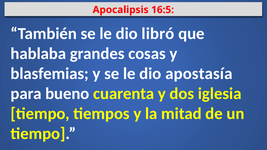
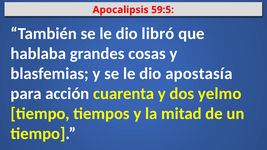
16:5: 16:5 -> 59:5 (163, 10)
bueno: bueno -> acción (67, 94)
iglesia: iglesia -> yelmo (220, 94)
